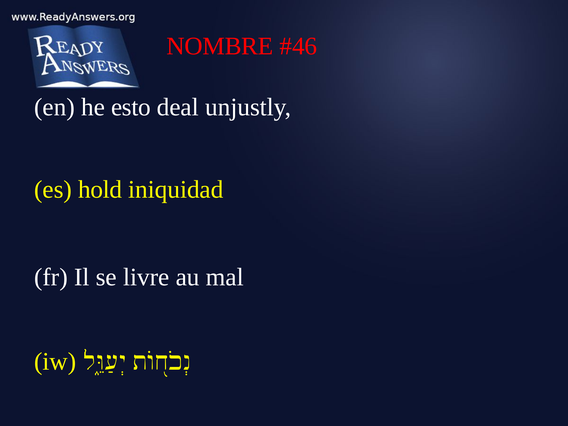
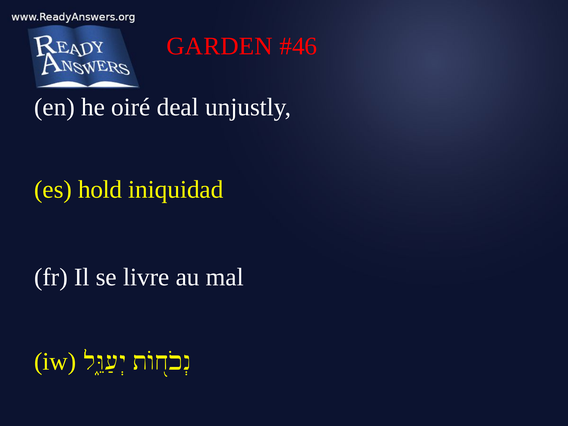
NOMBRE: NOMBRE -> GARDEN (220, 46)
esto: esto -> oiré (131, 107)
